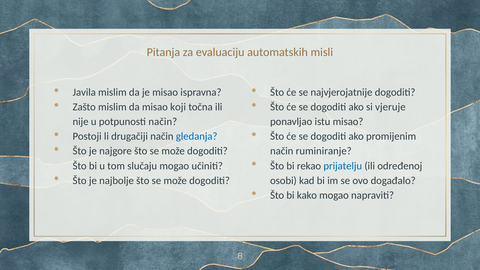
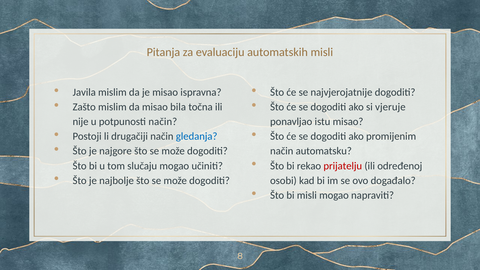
koji: koji -> bila (178, 107)
ruminiranje: ruminiranje -> automatsku (324, 151)
prijatelju colour: blue -> red (343, 166)
bi kako: kako -> misli (307, 195)
